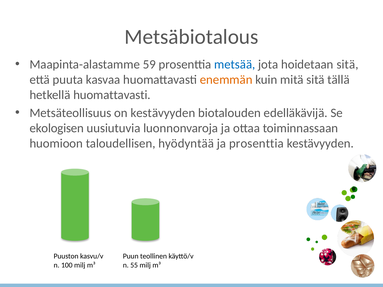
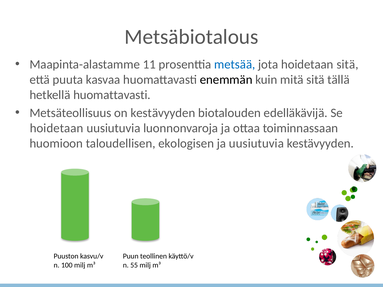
59: 59 -> 11 (149, 64)
enemmän colour: orange -> black (226, 80)
ekologisen: ekologisen -> hoidetaan (57, 128)
hyödyntää: hyödyntää -> ekologisen (186, 144)
ja prosenttia: prosenttia -> uusiutuvia (256, 144)
